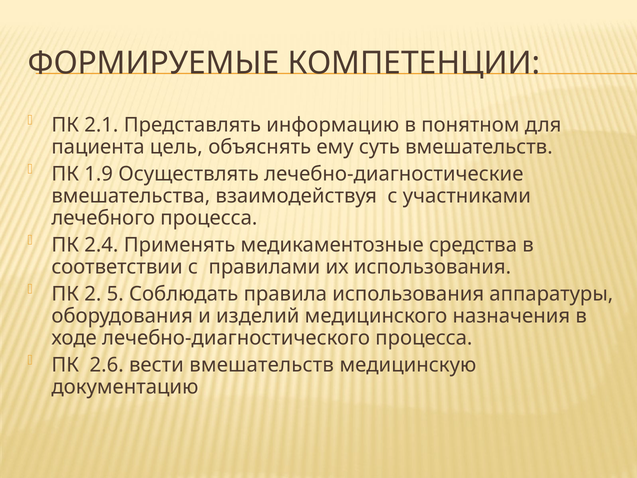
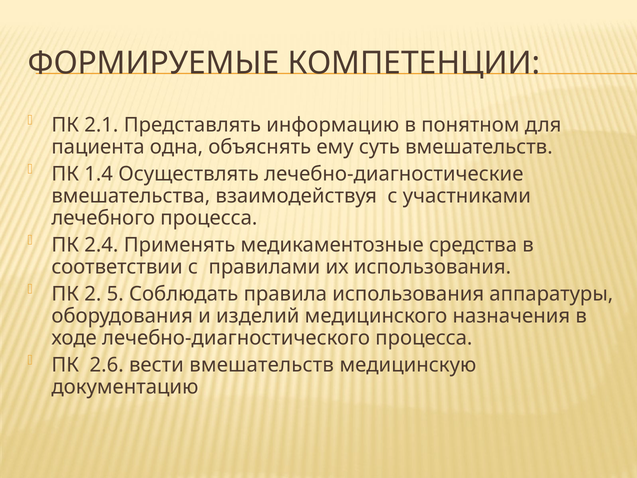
цель: цель -> одна (176, 147)
1.9: 1.9 -> 1.4 (99, 174)
